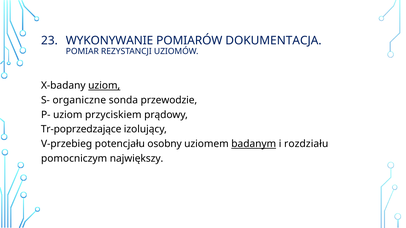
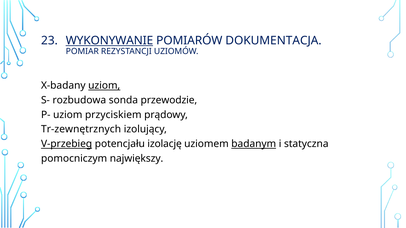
WYKONYWANIE underline: none -> present (110, 41)
organiczne: organiczne -> rozbudowa (79, 100)
Tr-poprzedzające: Tr-poprzedzające -> Tr-zewnętrznych (81, 130)
V-przebieg underline: none -> present (67, 144)
osobny: osobny -> izolację (165, 144)
rozdziału: rozdziału -> statyczna (306, 144)
